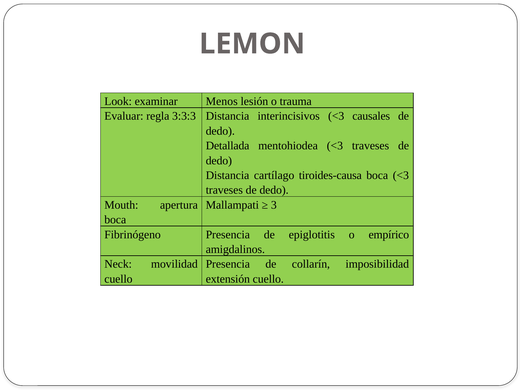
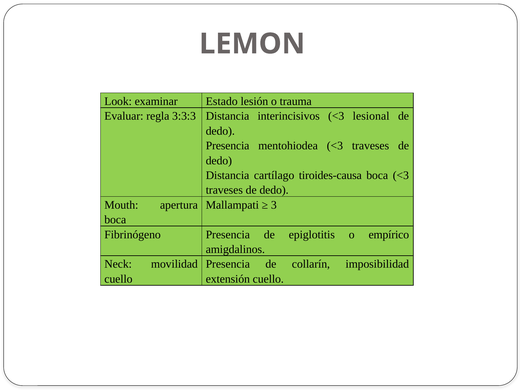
Menos: Menos -> Estado (222, 101)
causales: causales -> lesional (371, 116)
Detallada: Detallada -> Presencia (228, 146)
